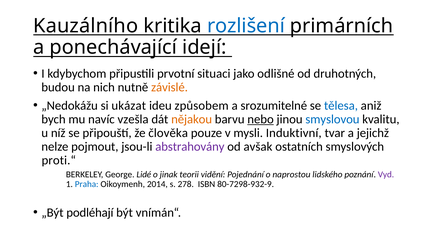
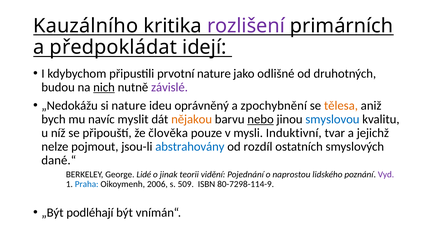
rozlišení colour: blue -> purple (246, 26)
ponechávající: ponechávající -> předpokládat (113, 47)
prvotní situaci: situaci -> nature (214, 74)
nich underline: none -> present (104, 87)
závislé colour: orange -> purple (170, 87)
si ukázat: ukázat -> nature (129, 106)
způsobem: způsobem -> oprávněný (202, 106)
srozumitelné: srozumitelné -> zpochybnění (274, 106)
tělesa colour: blue -> orange (341, 106)
vzešla: vzešla -> myslit (133, 119)
abstrahovány colour: purple -> blue (190, 147)
avšak: avšak -> rozdíl (258, 147)
proti.“: proti.“ -> dané.“ (59, 160)
2014: 2014 -> 2006 (157, 184)
278: 278 -> 509 (186, 184)
80-7298-932-9: 80-7298-932-9 -> 80-7298-114-9 (246, 184)
